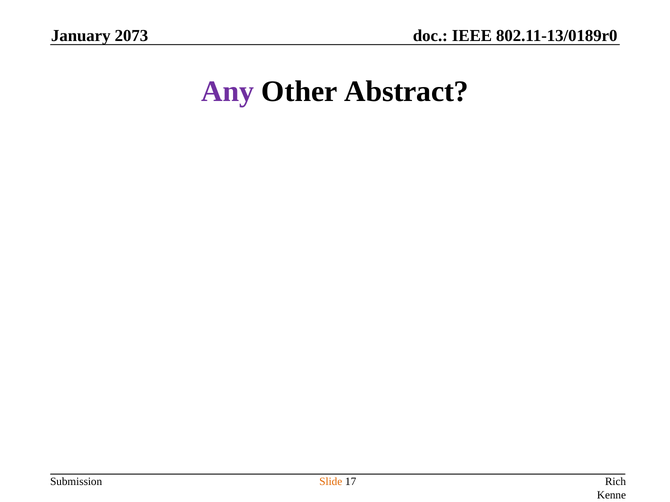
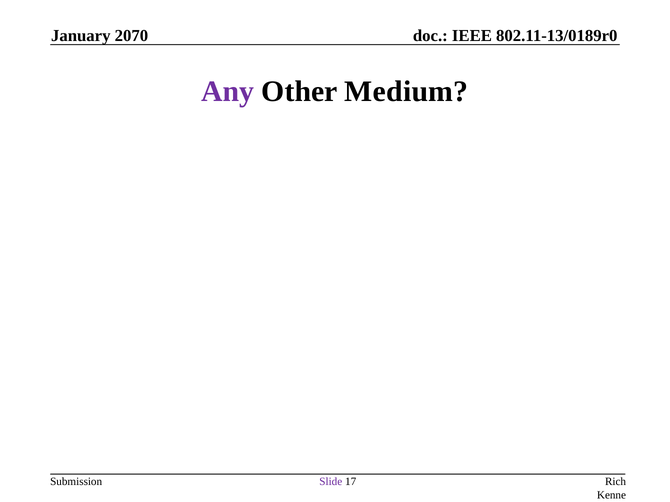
2073: 2073 -> 2070 (131, 36)
Abstract: Abstract -> Medium (406, 91)
Slide colour: orange -> purple (331, 482)
